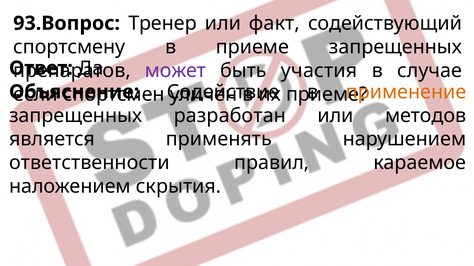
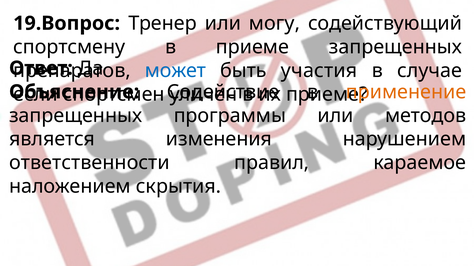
93.Вопрос: 93.Вопрос -> 19.Вопрос (67, 23)
факт: факт -> могу (274, 23)
может colour: purple -> blue (175, 71)
разработан: разработан -> программы (230, 116)
применять: применять -> изменения (219, 139)
